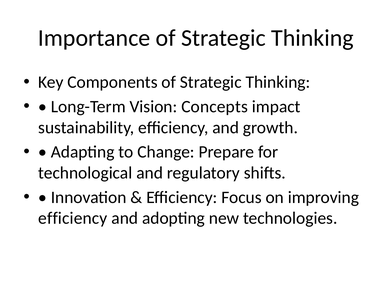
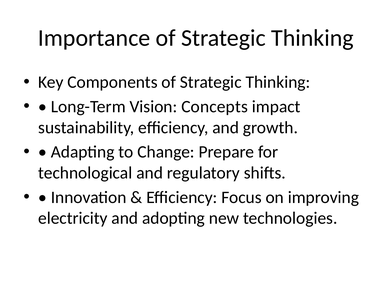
efficiency: efficiency -> electricity (73, 218)
